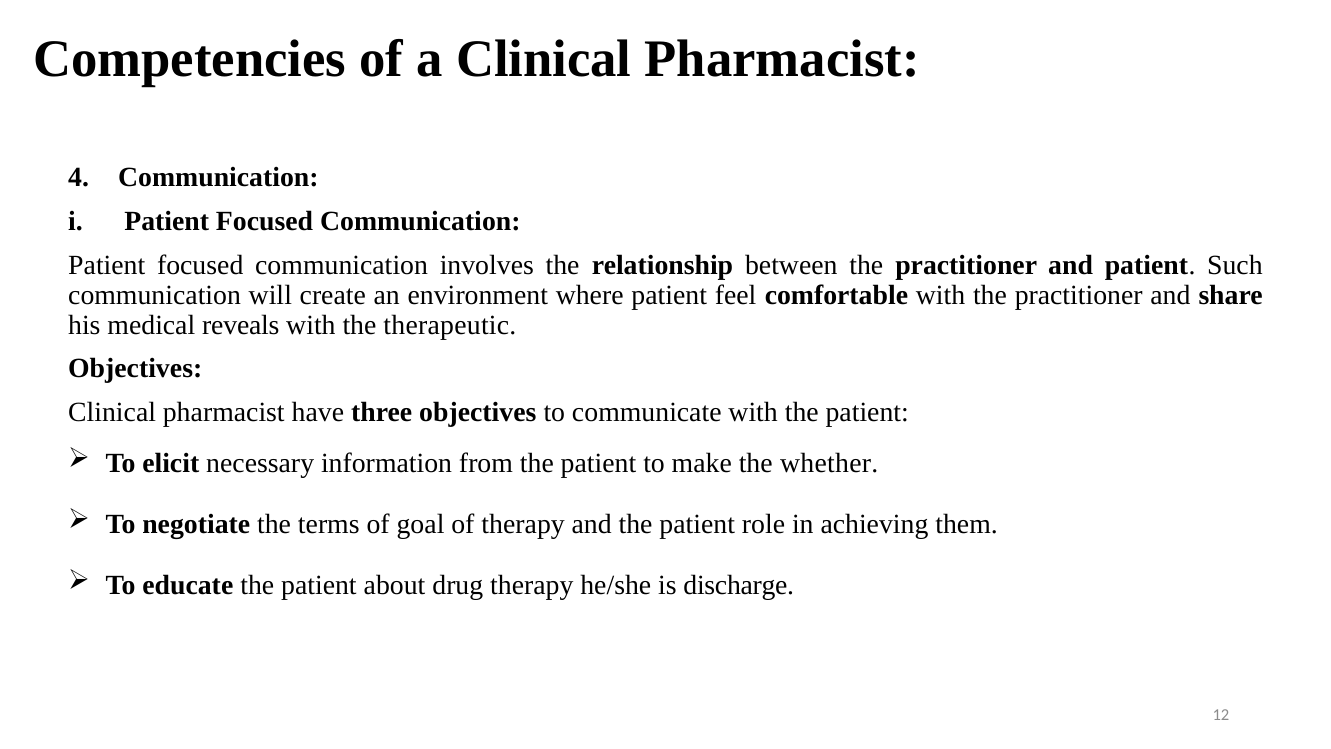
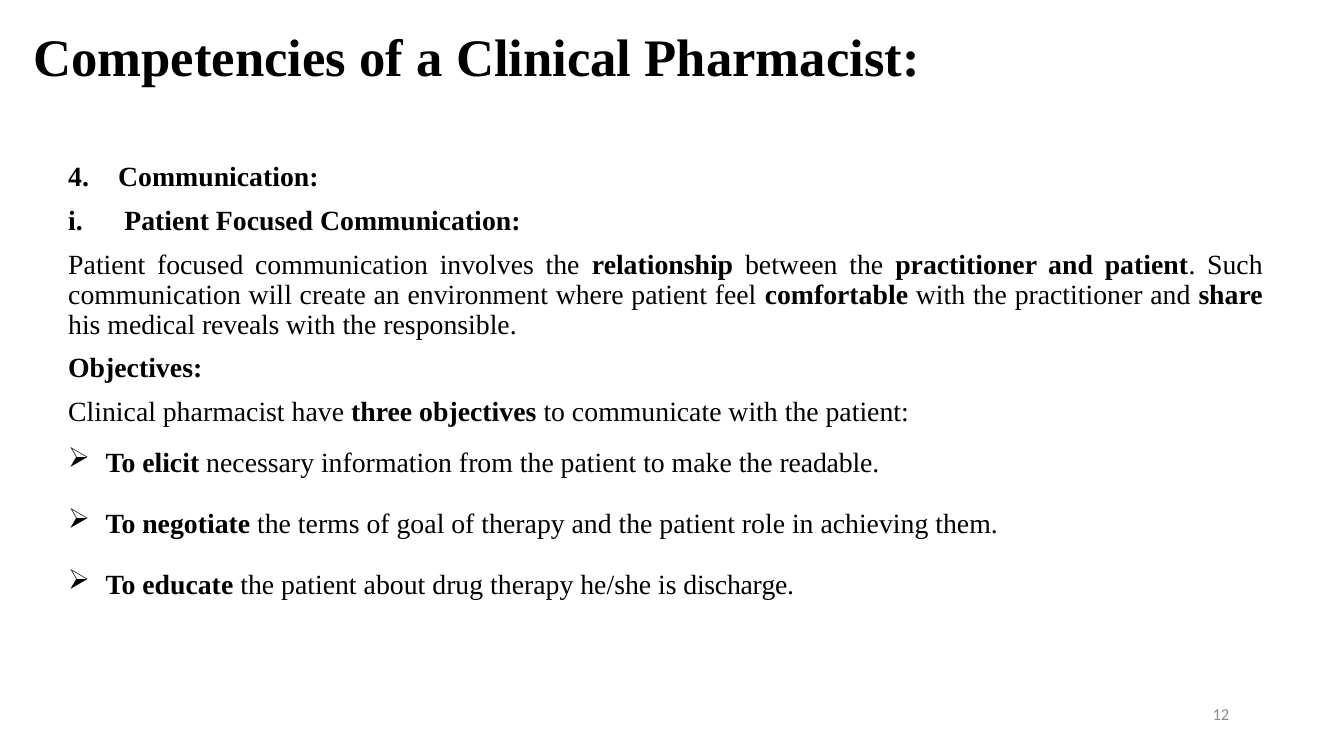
therapeutic: therapeutic -> responsible (450, 325)
whether: whether -> readable (829, 463)
